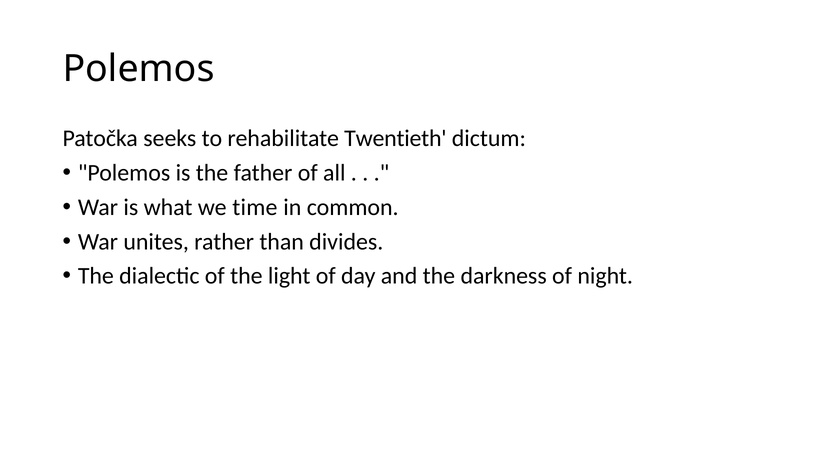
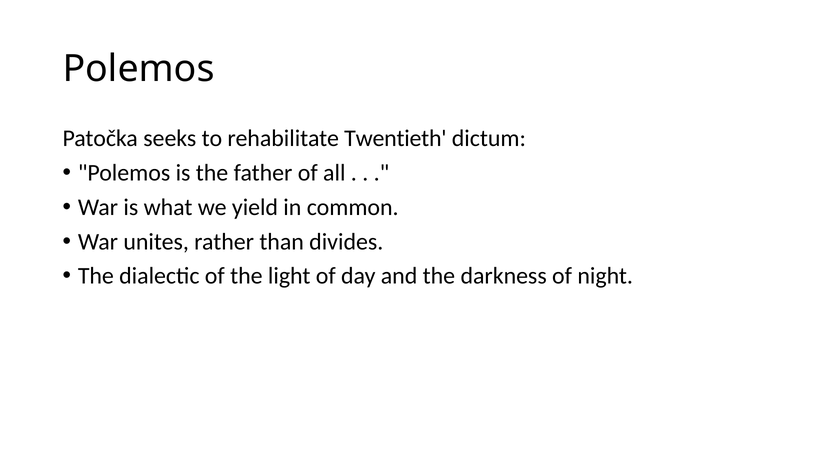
time: time -> yield (255, 207)
